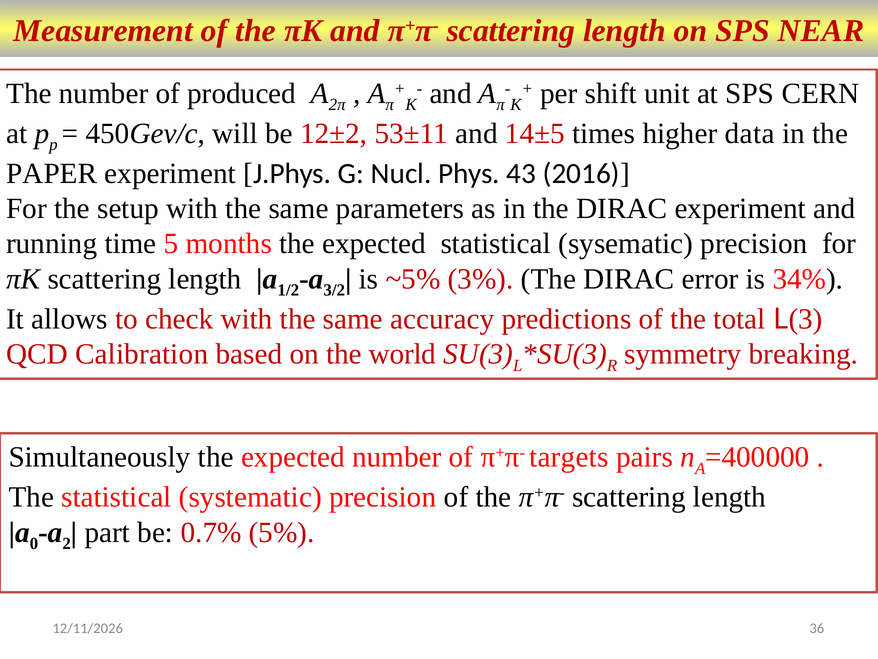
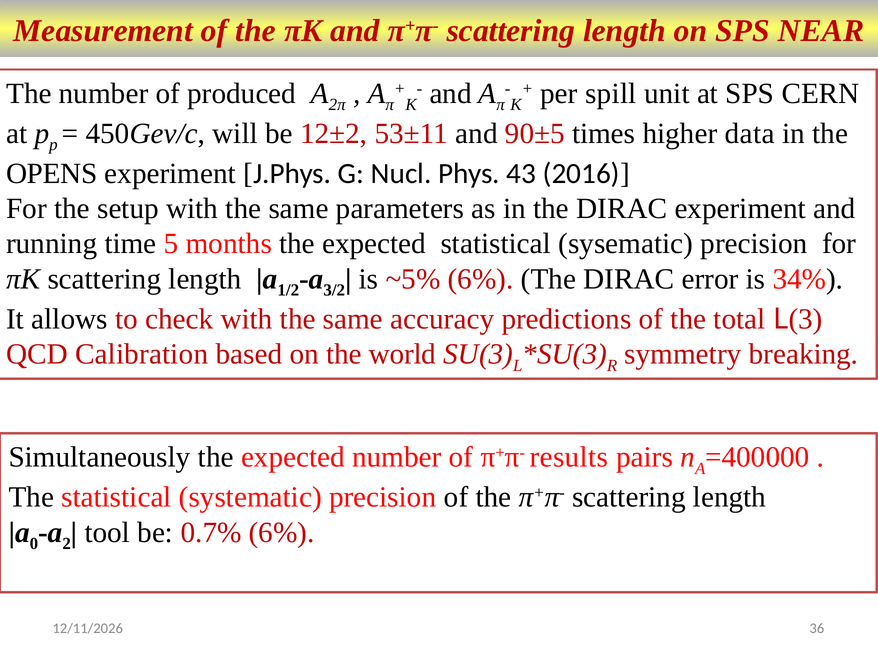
shift: shift -> spill (611, 93)
14±5: 14±5 -> 90±5 (535, 133)
PAPER: PAPER -> OPENS (52, 173)
~5% 3%: 3% -> 6% (481, 279)
targets: targets -> results (569, 457)
part: part -> tool (107, 532)
0.7% 5%: 5% -> 6% (282, 532)
